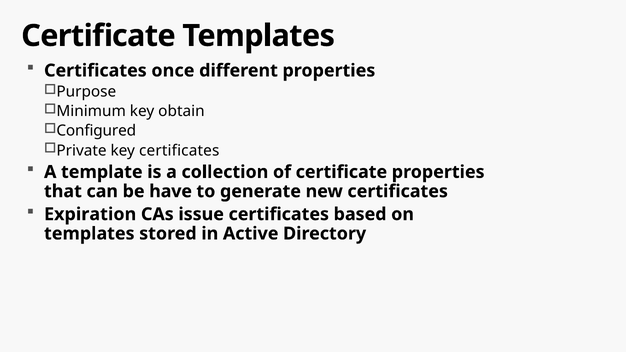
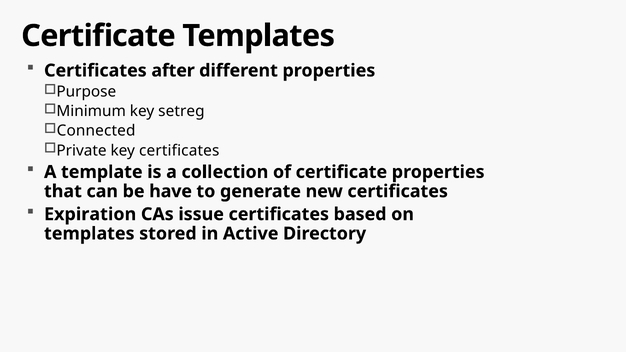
once: once -> after (173, 71)
obtain: obtain -> setreg (181, 111)
Configured: Configured -> Connected (96, 131)
